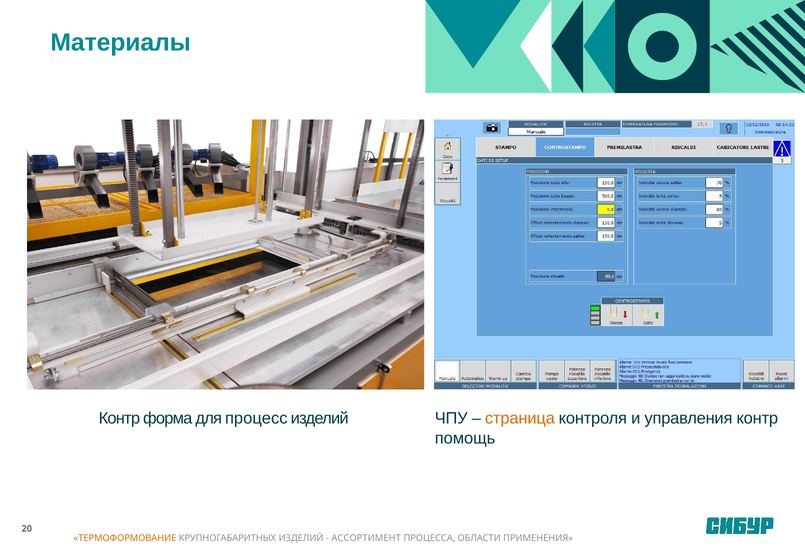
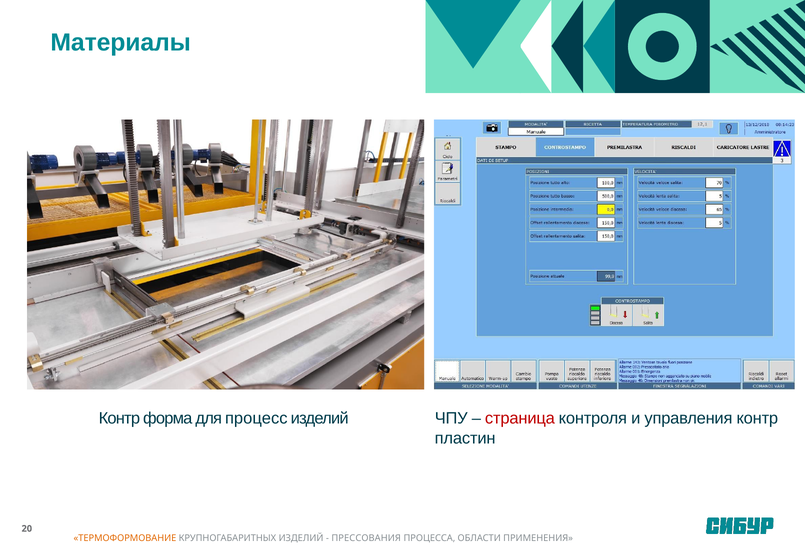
страница colour: orange -> red (520, 419)
помощь: помощь -> пластин (465, 438)
АССОРТИМЕНТ: АССОРТИМЕНТ -> ПРЕССОВАНИЯ (366, 539)
